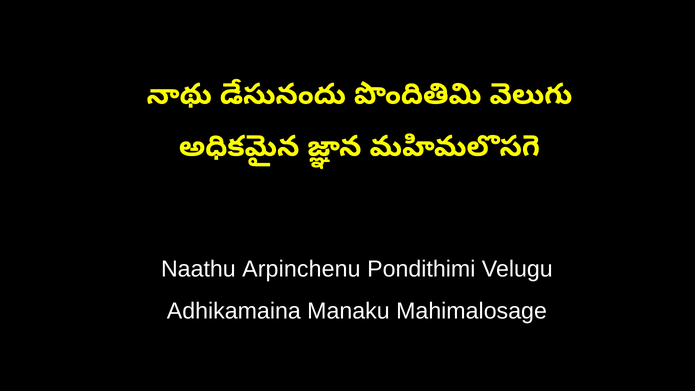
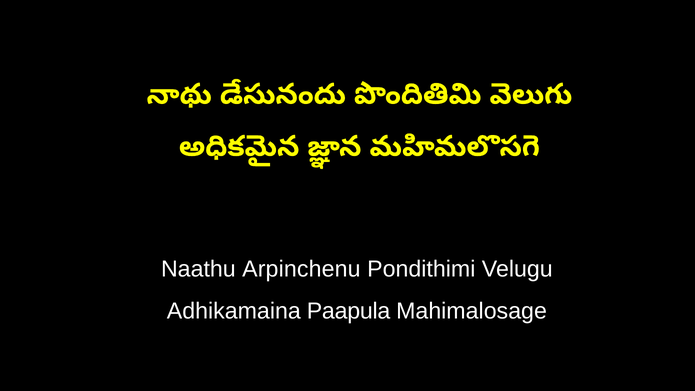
Manaku: Manaku -> Paapula (349, 311)
